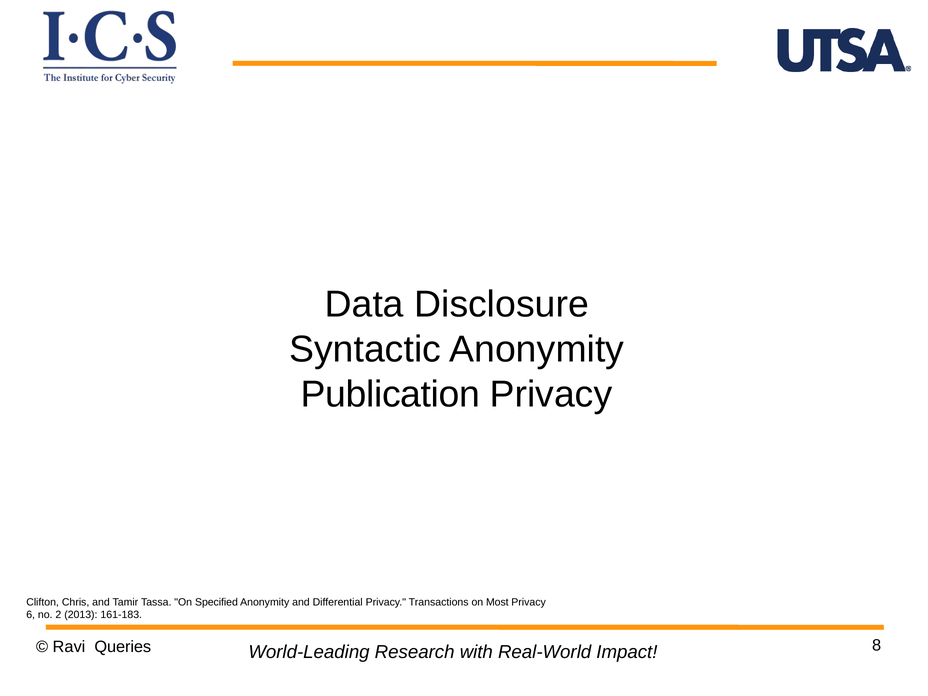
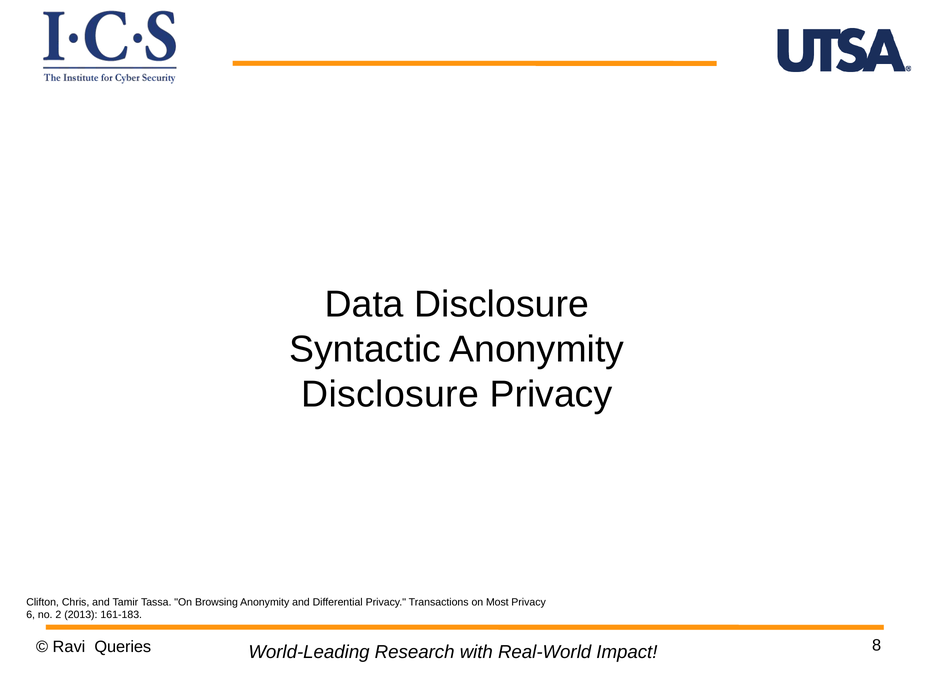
Publication: Publication -> Disclosure (390, 394)
Specified: Specified -> Browsing (216, 602)
